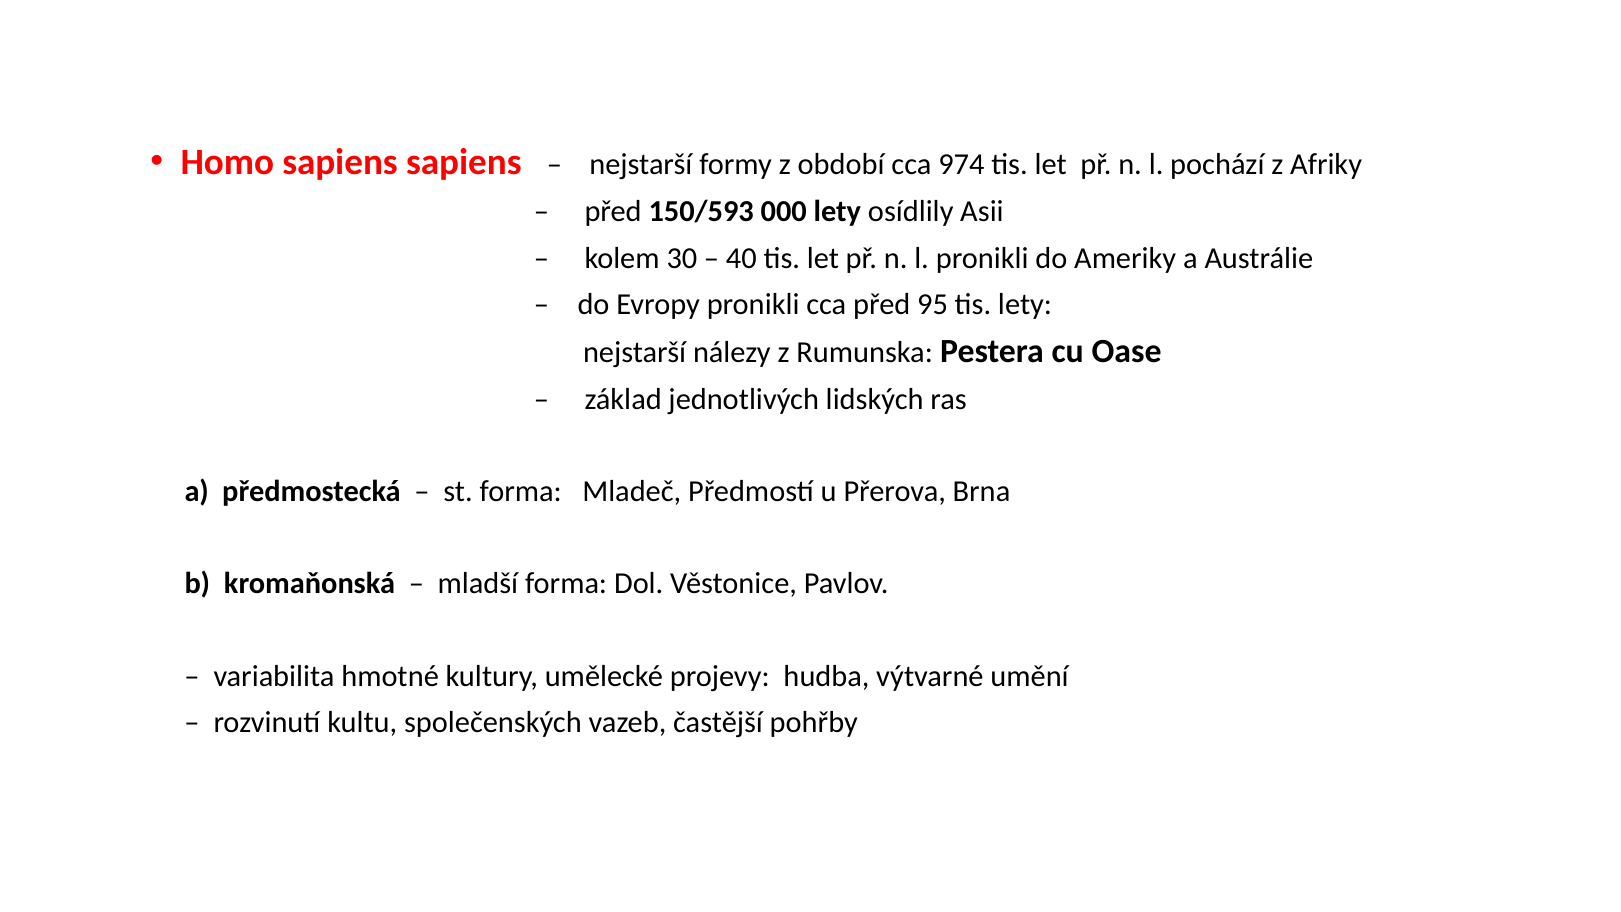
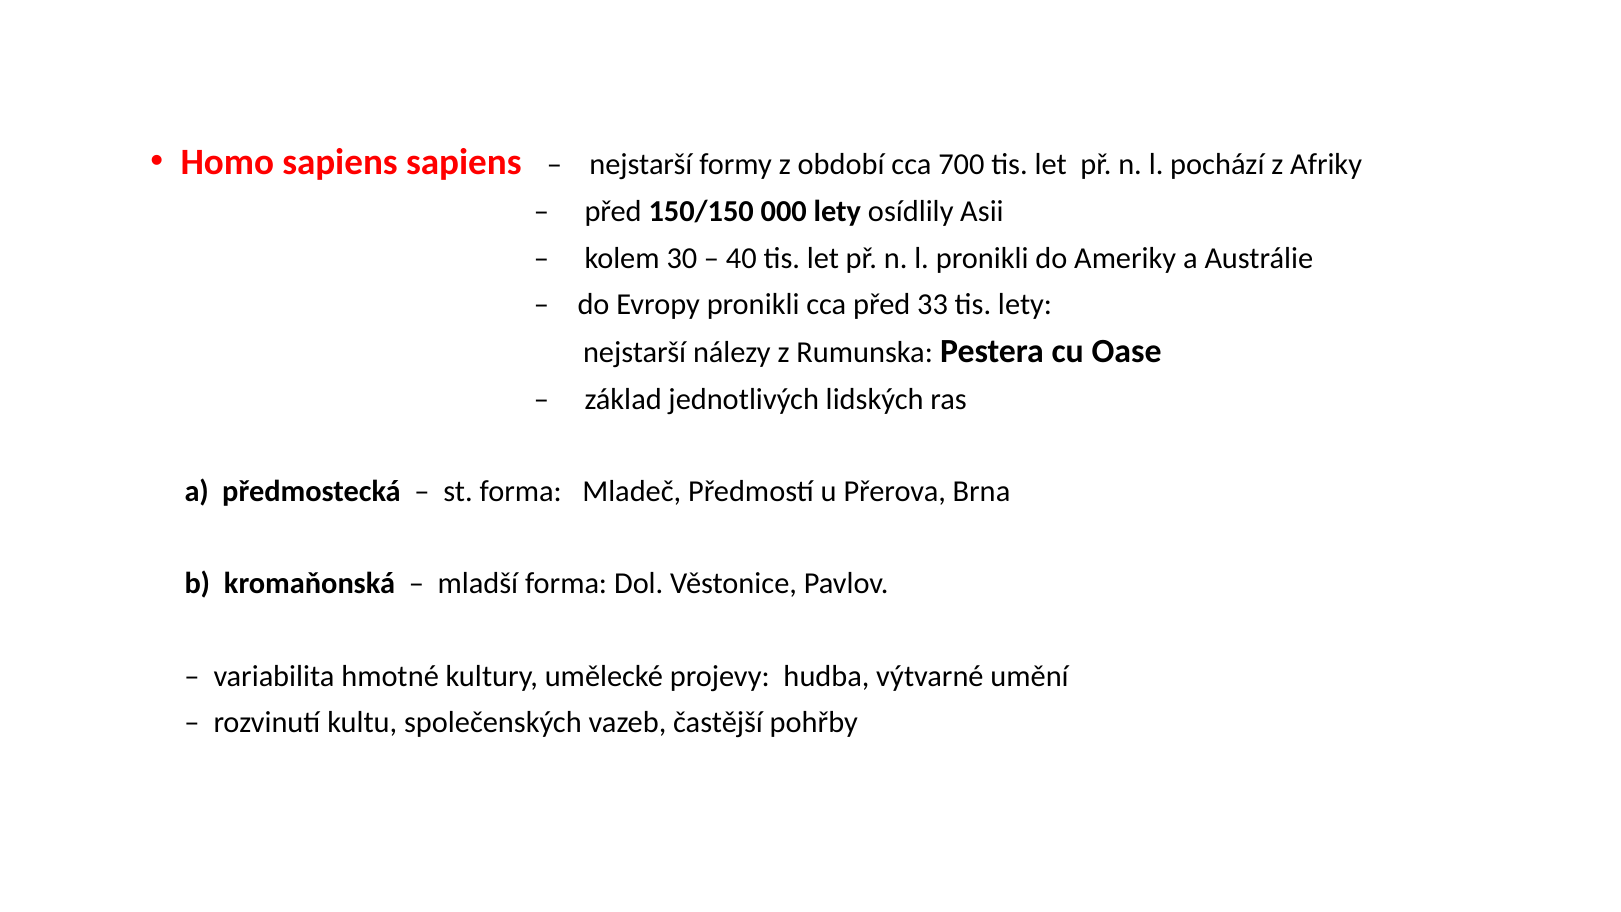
974: 974 -> 700 (961, 165)
150/593: 150/593 -> 150/150 (701, 212)
95: 95 -> 33 (933, 304)
